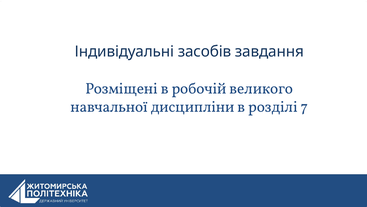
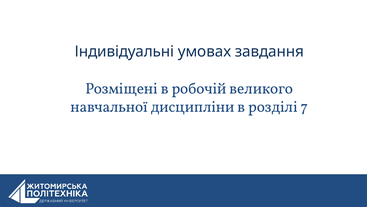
засобів: засобів -> умовах (204, 52)
